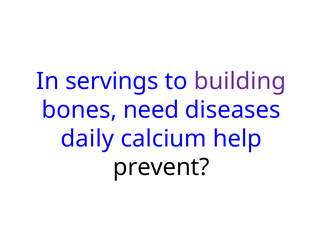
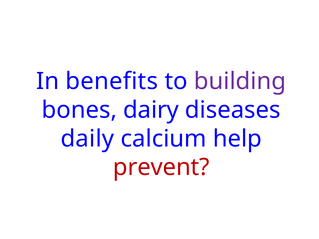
servings: servings -> benefits (112, 81)
need: need -> dairy (151, 110)
prevent colour: black -> red (161, 167)
